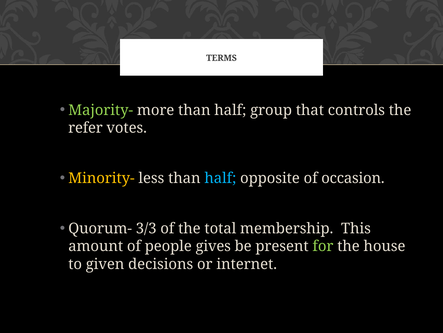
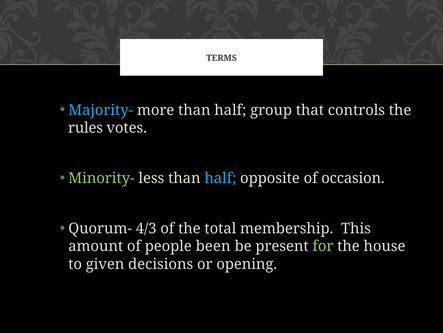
Majority- colour: light green -> light blue (101, 110)
refer: refer -> rules (85, 128)
Minority- colour: yellow -> light green (101, 178)
3/3: 3/3 -> 4/3 (146, 228)
gives: gives -> been (213, 246)
internet: internet -> opening (247, 264)
